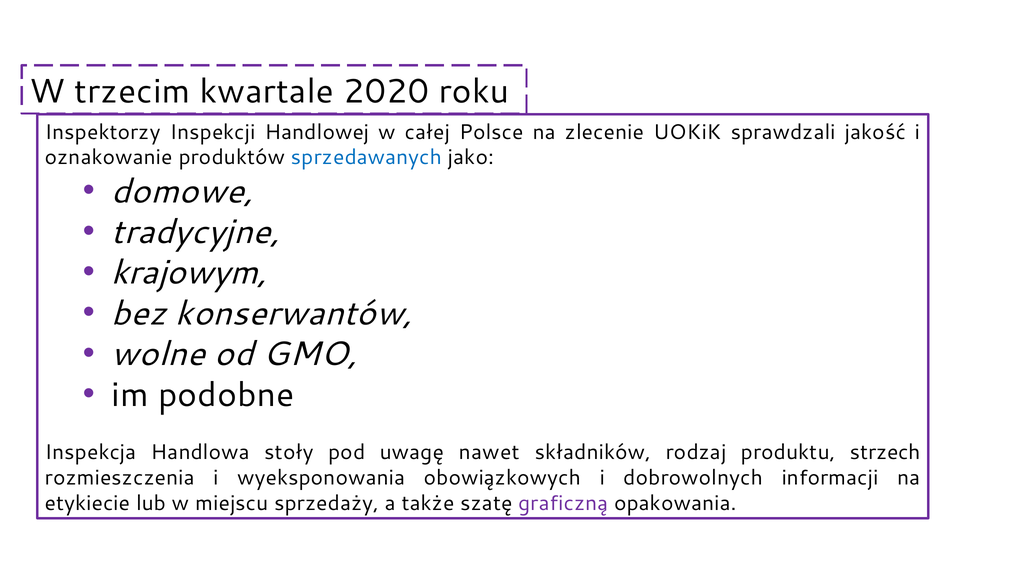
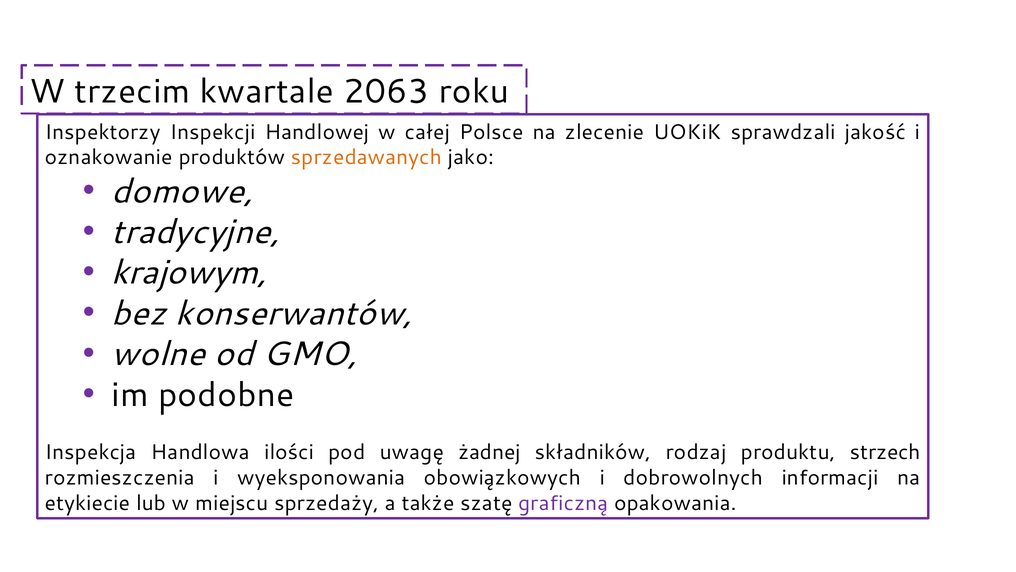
2020: 2020 -> 2063 (386, 92)
sprzedawanych colour: blue -> orange (367, 157)
stoły: stoły -> ilości (289, 452)
nawet: nawet -> żadnej (489, 452)
